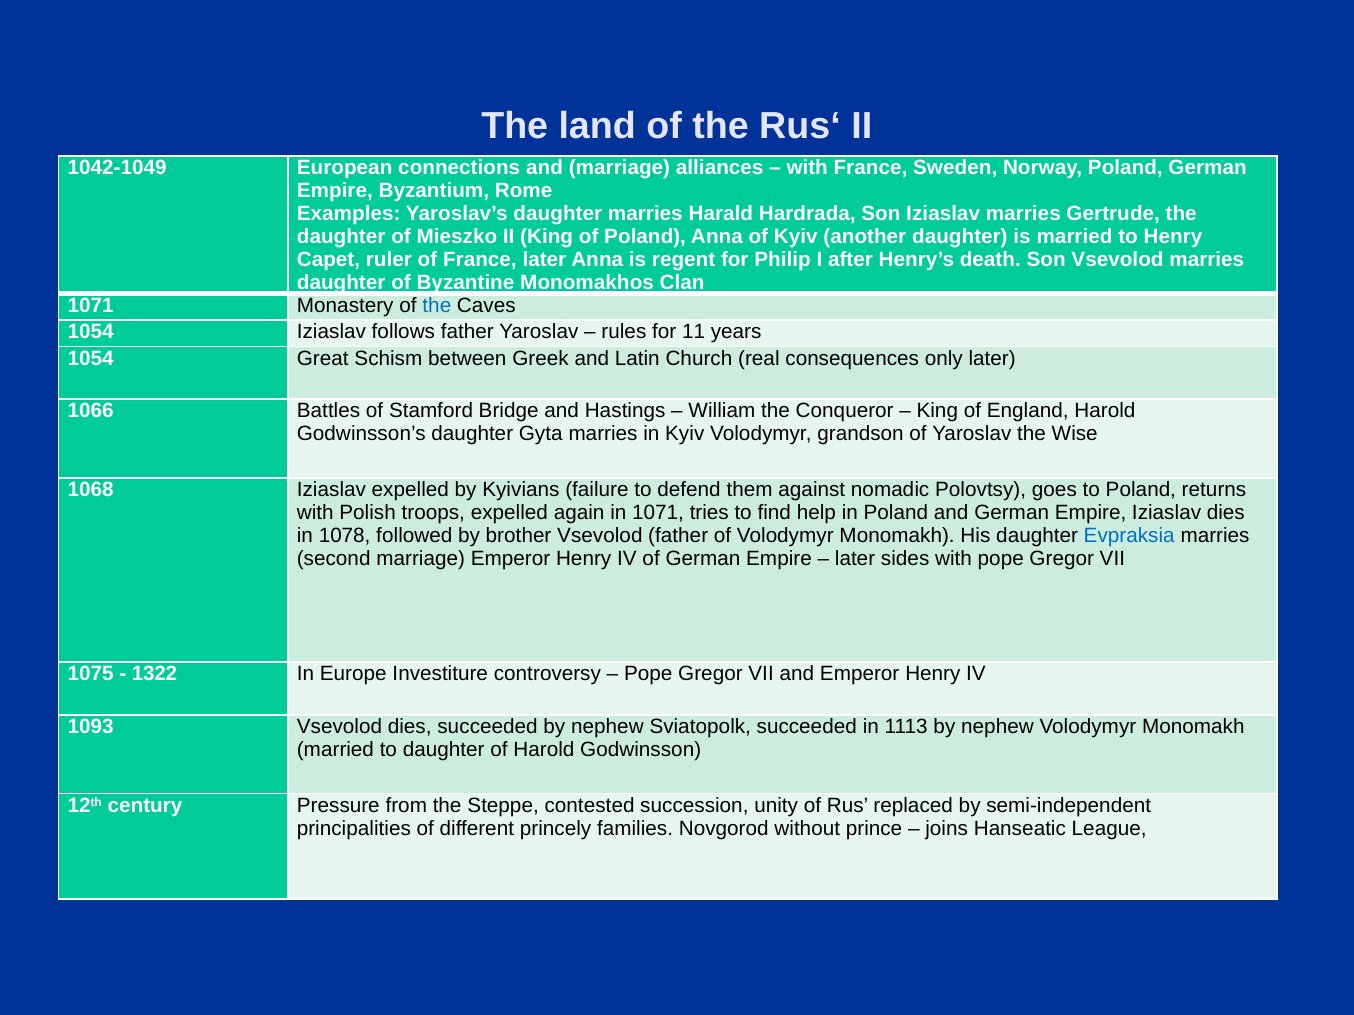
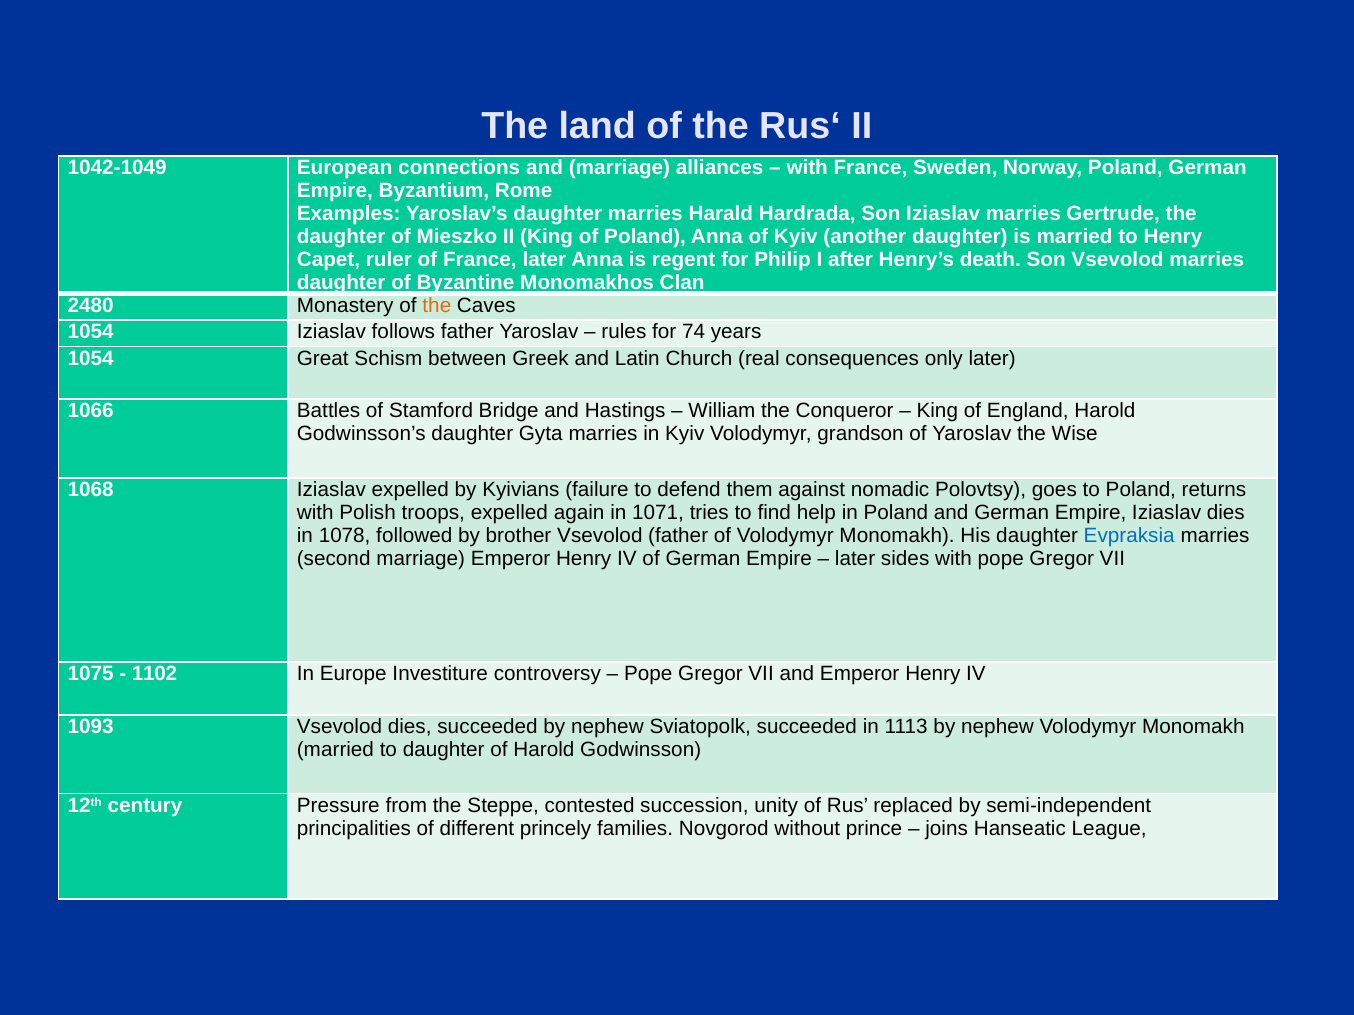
1071: 1071 -> 2480 (91, 306)
the colour: blue -> orange (437, 306)
11: 11 -> 74 (694, 332)
1322: 1322 -> 1102 (154, 674)
